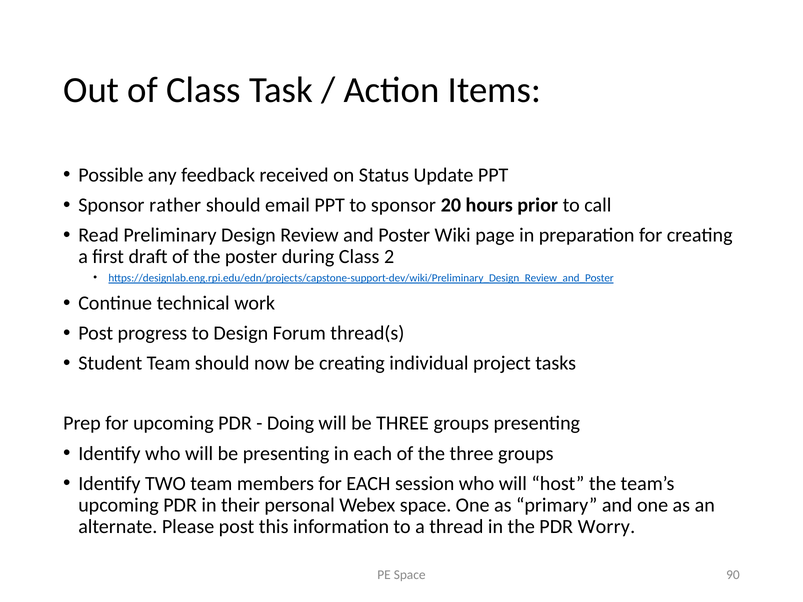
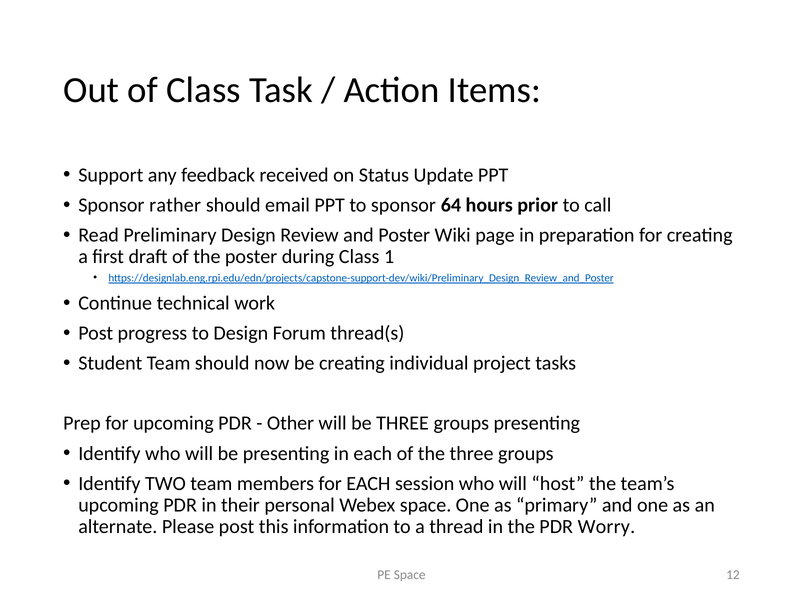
Possible: Possible -> Support (111, 175)
20: 20 -> 64 (451, 205)
2: 2 -> 1 (389, 257)
Doing: Doing -> Other (291, 424)
90: 90 -> 12 (733, 575)
